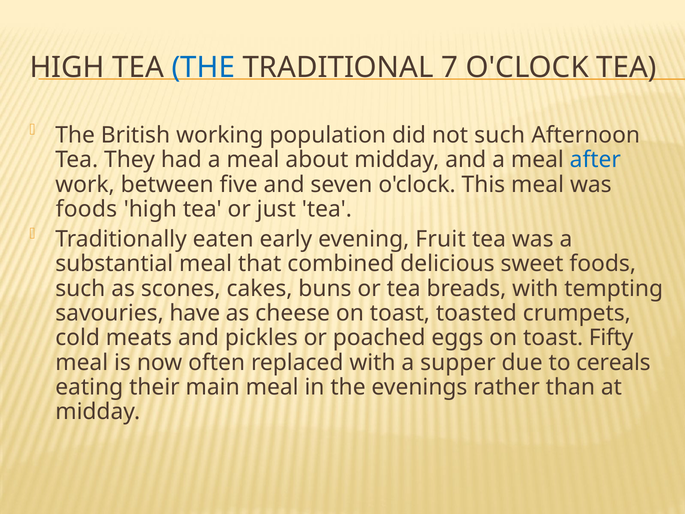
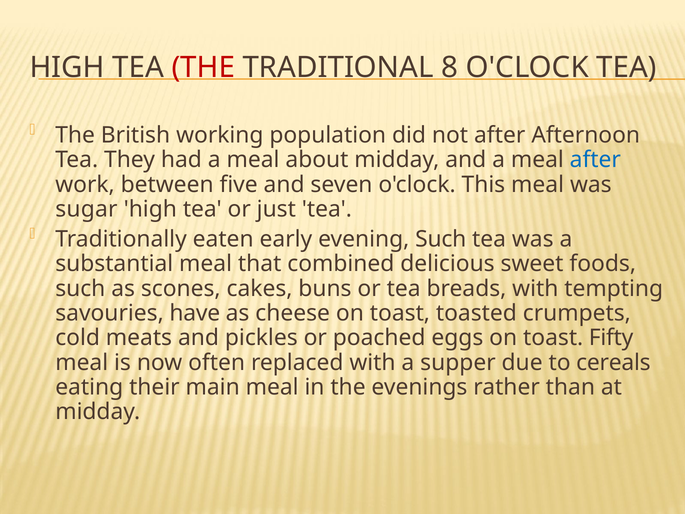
THE colour: blue -> red (203, 68)
7: 7 -> 8 (450, 68)
not such: such -> after (500, 135)
foods: foods -> sugar (86, 209)
evening Fruit: Fruit -> Such (441, 239)
